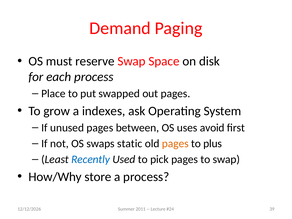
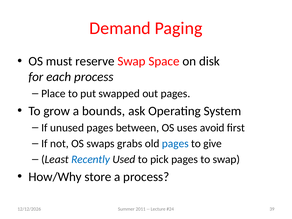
indexes: indexes -> bounds (104, 111)
static: static -> grabs (130, 144)
pages colour: orange -> blue (175, 144)
plus: plus -> give (213, 144)
